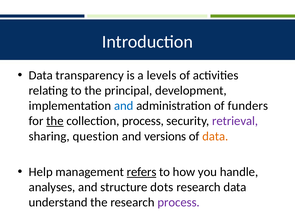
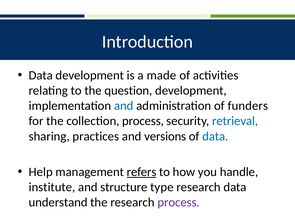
Data transparency: transparency -> development (90, 75)
levels: levels -> made (161, 75)
principal: principal -> question (128, 91)
the underline: present -> none (55, 121)
retrieval colour: purple -> blue (235, 121)
question: question -> practices (96, 136)
data colour: orange -> blue (215, 136)
analyses: analyses -> institute (52, 187)
dots: dots -> type (162, 187)
